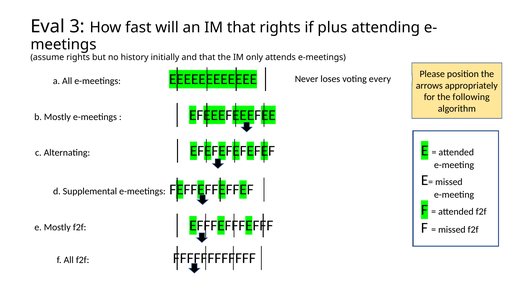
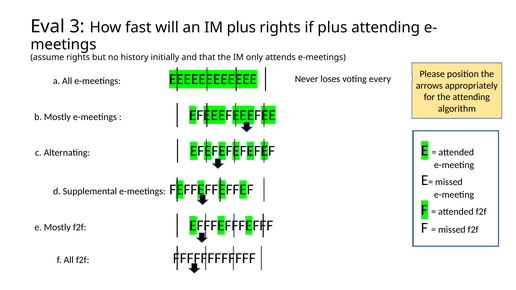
IM that: that -> plus (241, 28)
the following: following -> attending (471, 97)
